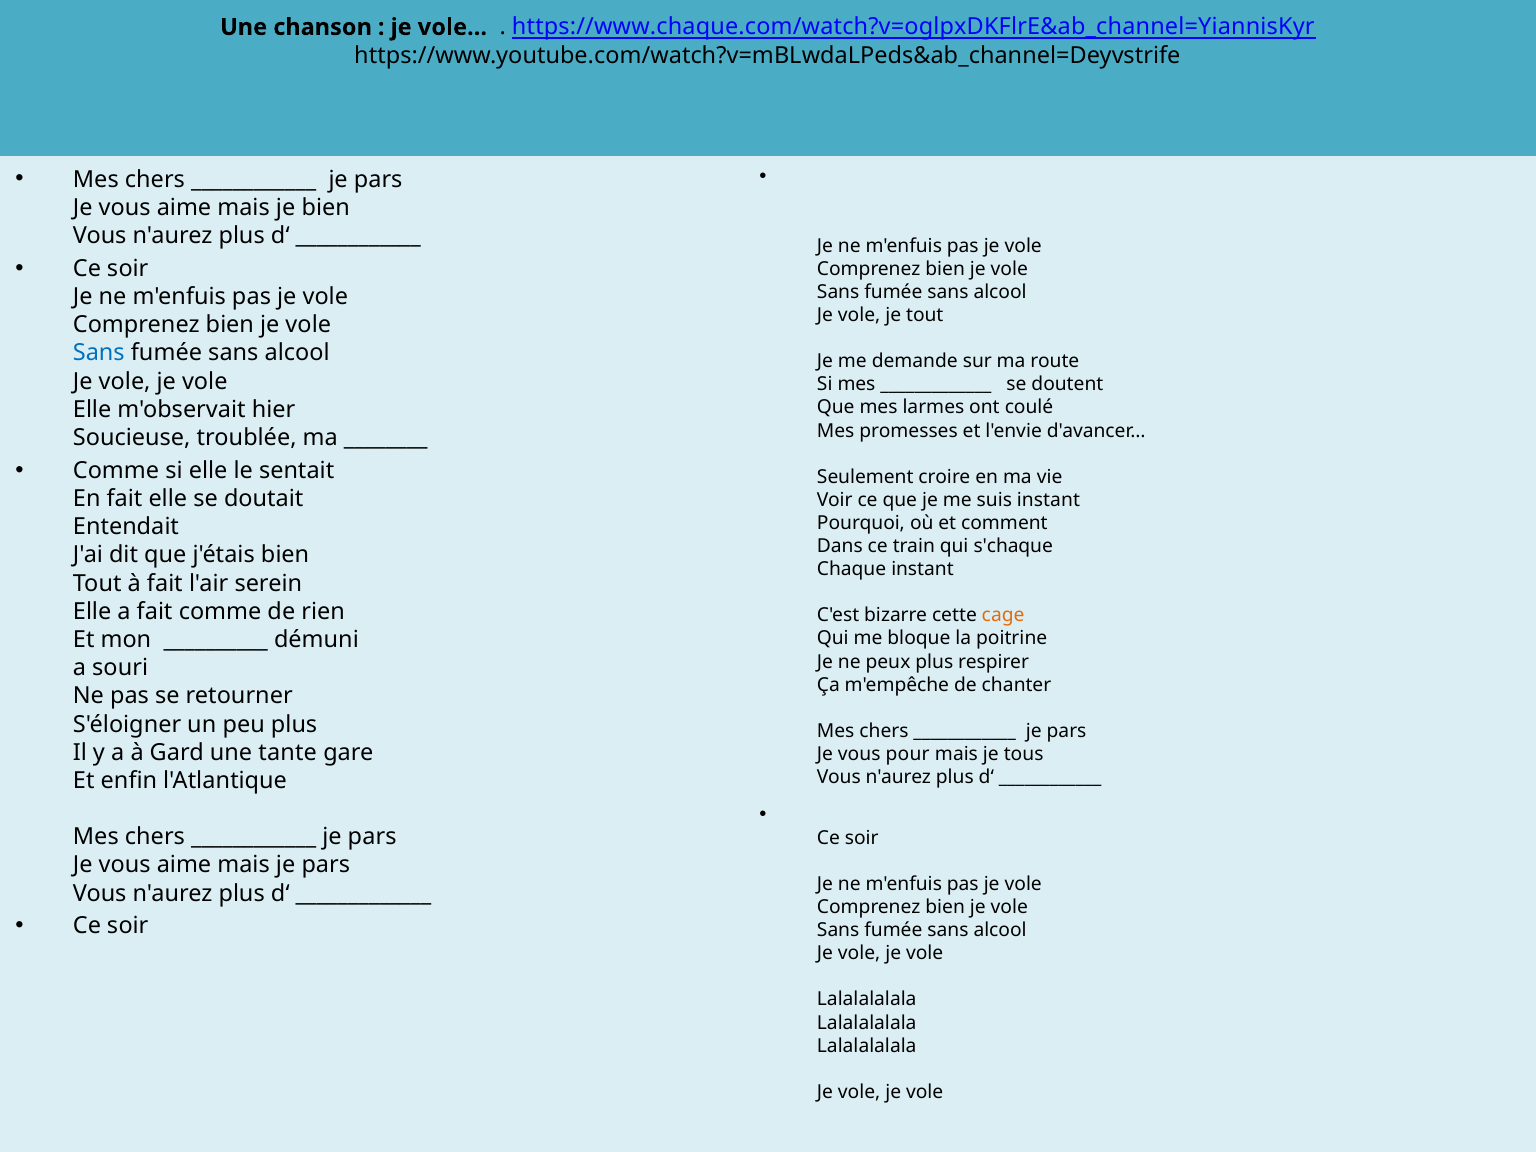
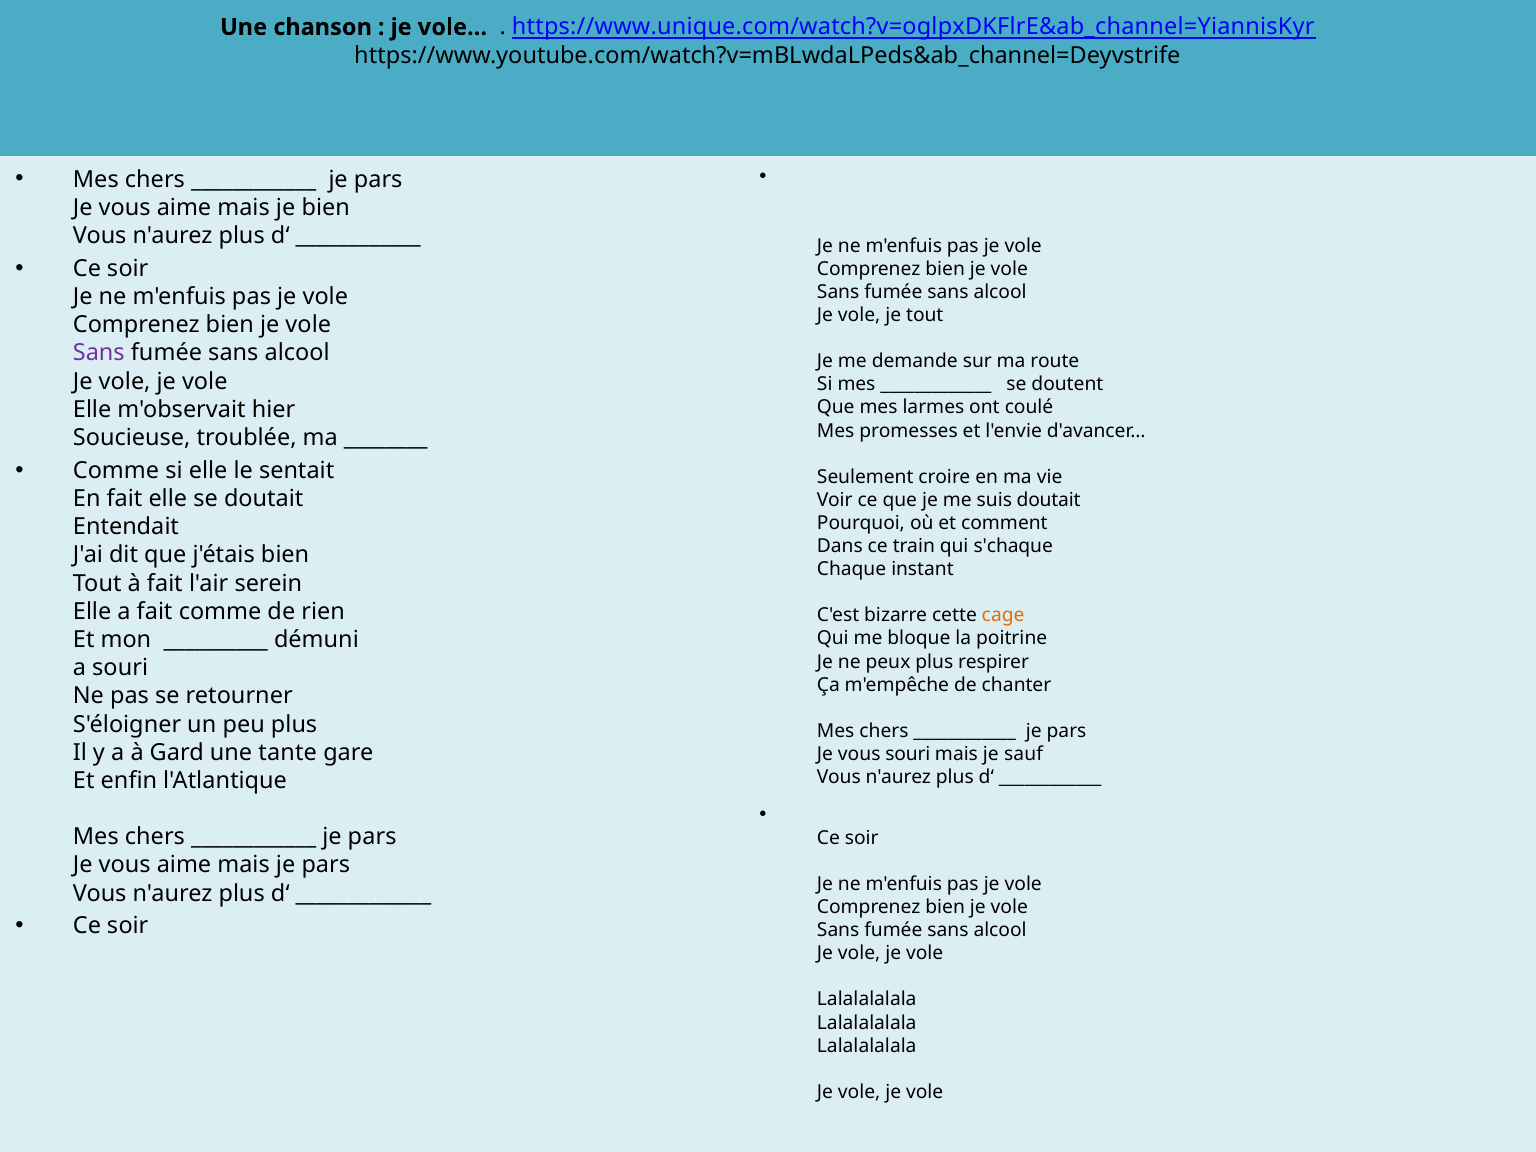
https://www.chaque.com/watch?v=oglpxDKFlrE&ab_channel=YiannisKyr: https://www.chaque.com/watch?v=oglpxDKFlrE&ab_channel=YiannisKyr -> https://www.unique.com/watch?v=oglpxDKFlrE&ab_channel=YiannisKyr (913, 27)
Sans colour: blue -> purple (99, 353)
suis instant: instant -> doutait (1049, 500)
vous pour: pour -> souri (908, 754)
tous: tous -> sauf (1024, 754)
